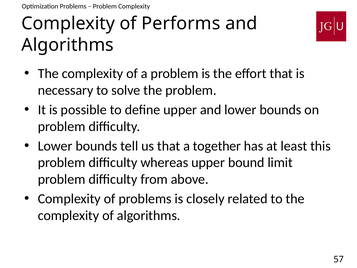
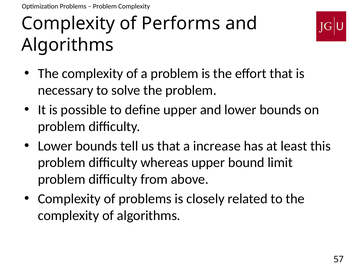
together: together -> increase (217, 146)
